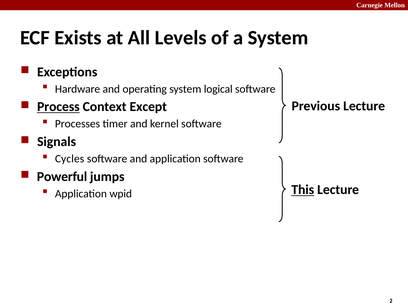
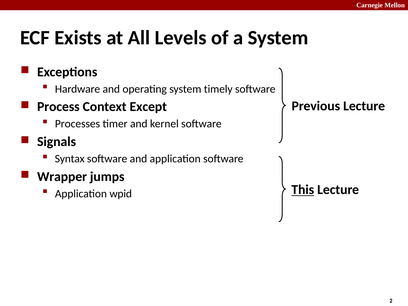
logical: logical -> timely (218, 89)
Process underline: present -> none (58, 107)
Cycles: Cycles -> Syntax (70, 159)
Powerful: Powerful -> Wrapper (62, 177)
